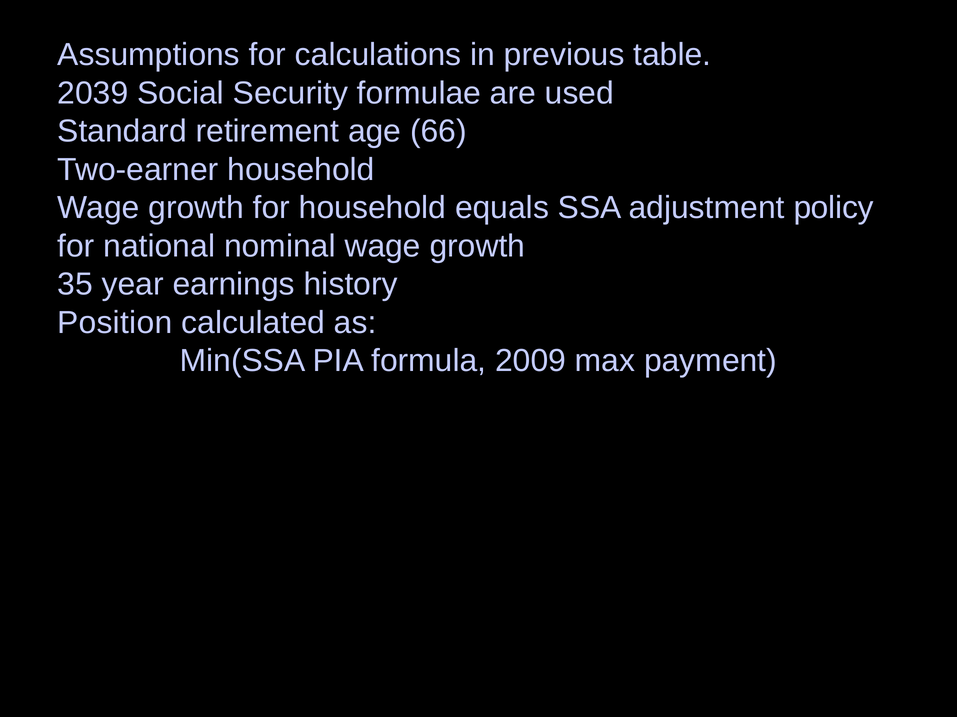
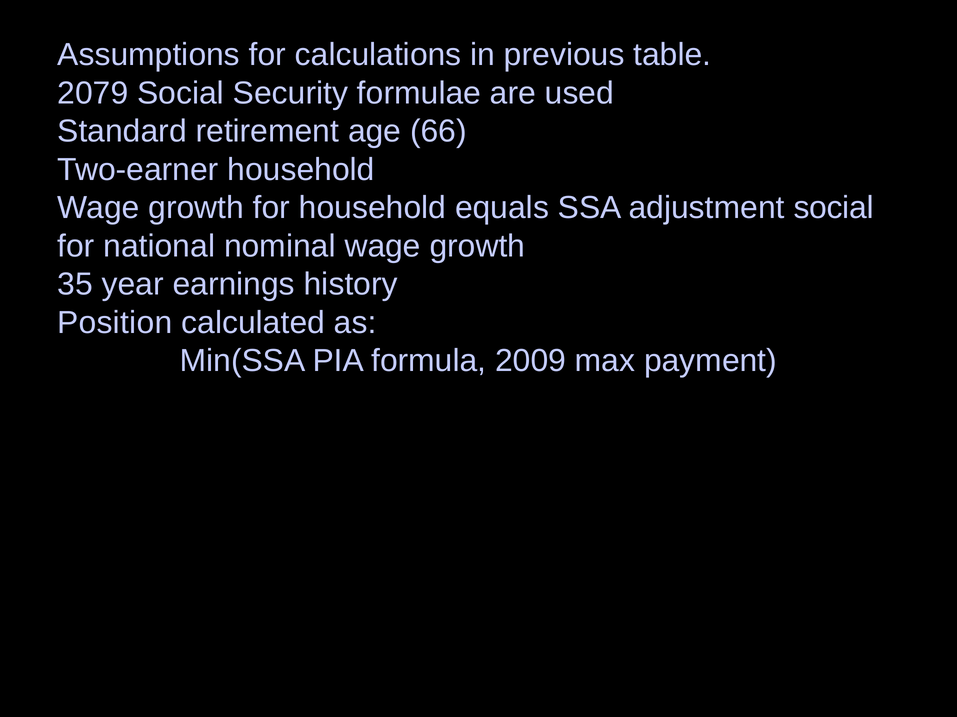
2039: 2039 -> 2079 (93, 93)
adjustment policy: policy -> social (834, 208)
